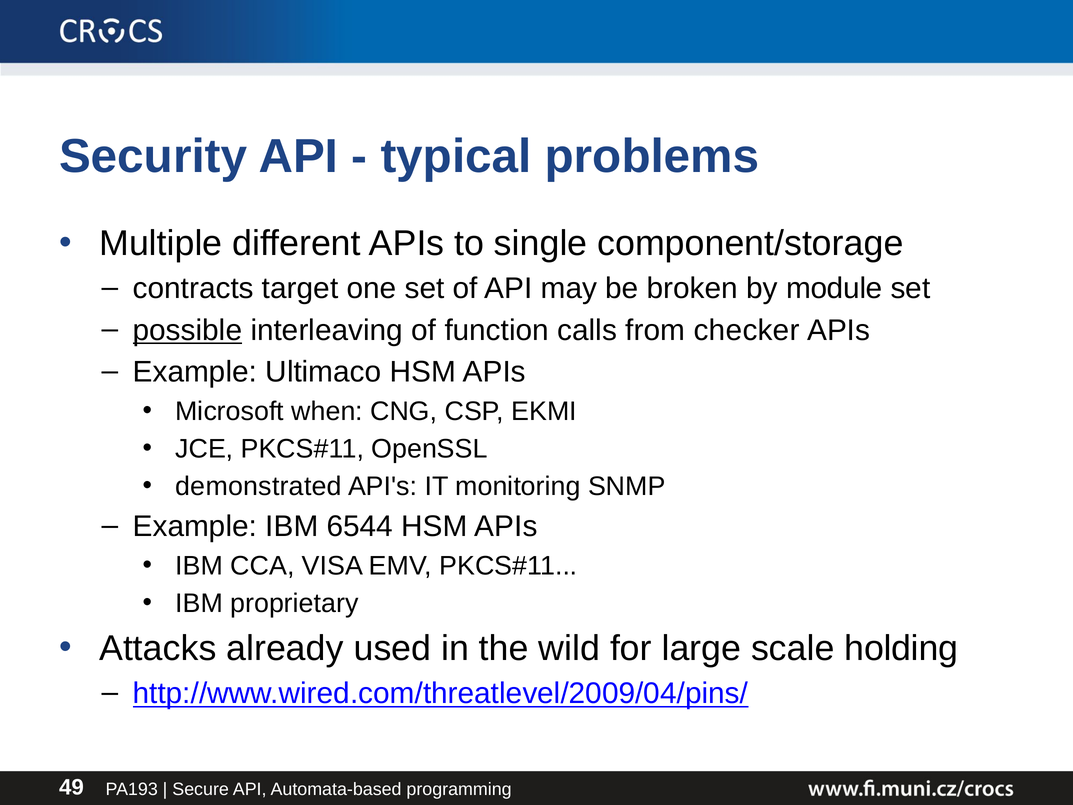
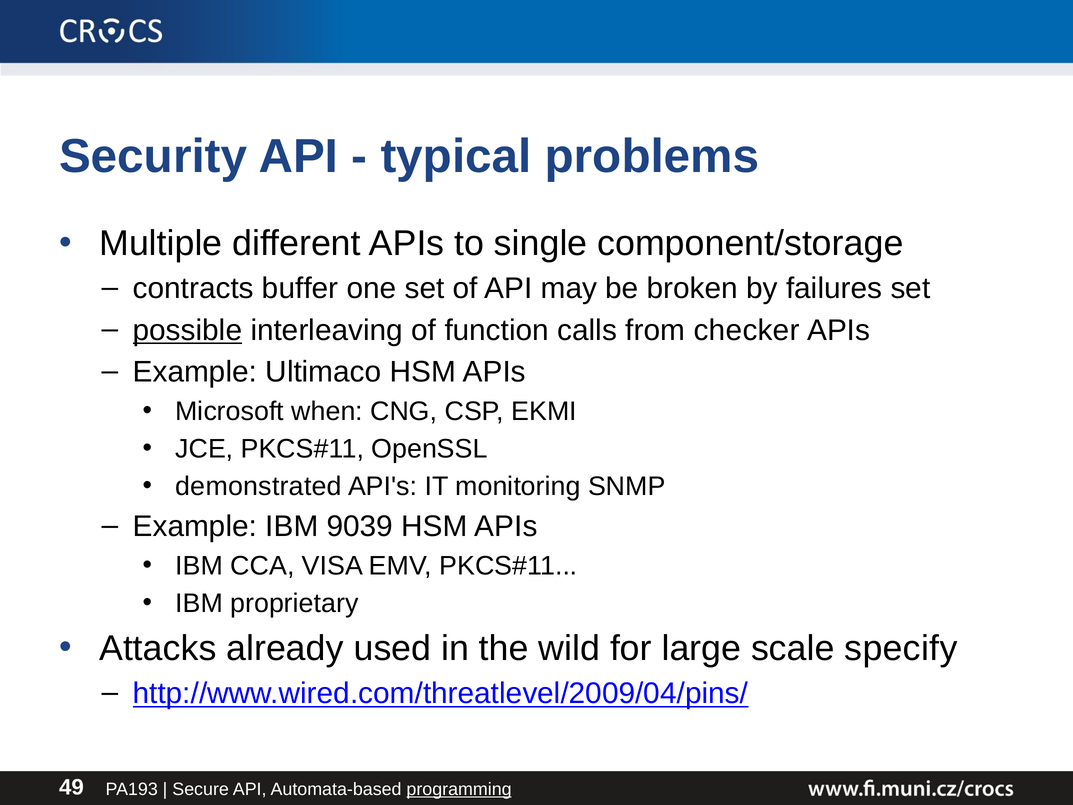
target: target -> buffer (300, 288)
module: module -> failures (834, 288)
6544: 6544 -> 9039 (360, 526)
holding: holding -> specify (901, 648)
programming underline: none -> present (459, 789)
